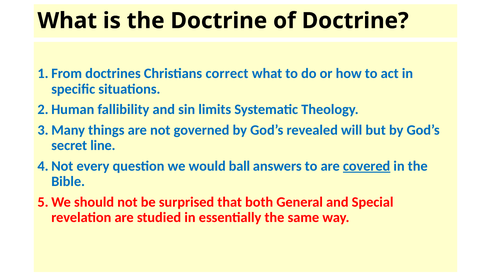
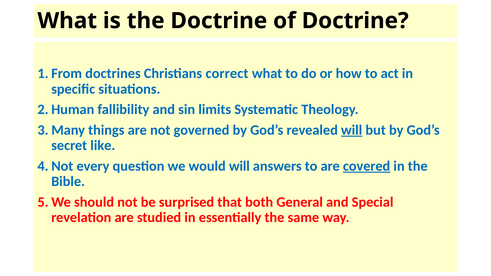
will underline: none -> present (352, 130)
line: line -> like (103, 146)
would ball: ball -> will (239, 166)
